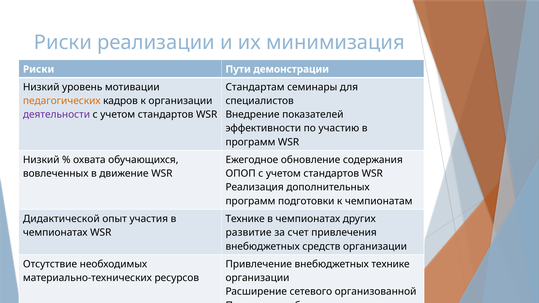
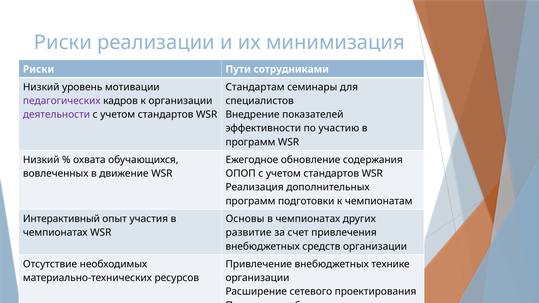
демонстрации: демонстрации -> сотрудниками (291, 69)
педагогических colour: orange -> purple (62, 101)
Дидактической: Дидактической -> Интерактивный (61, 219)
Технике: Технике -> Основы (245, 219)
организованной: организованной -> проектирования (376, 292)
